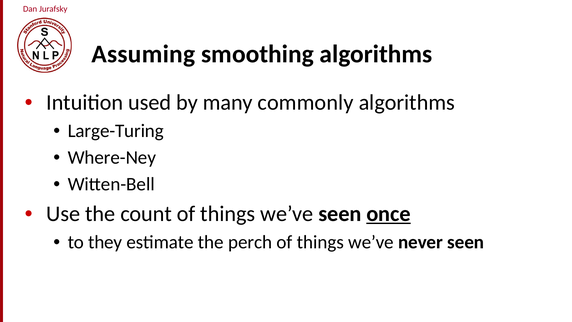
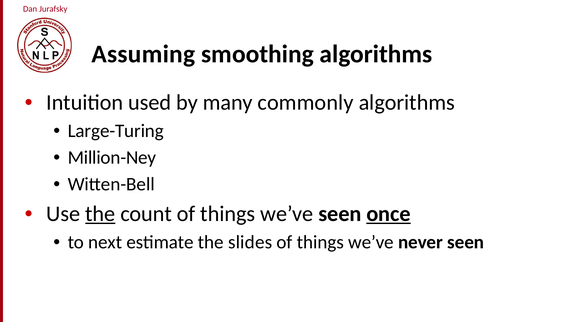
Where-Ney: Where-Ney -> Million-Ney (112, 157)
the underline: none -> present (100, 214)
they: they -> next (105, 242)
perch: perch -> slides (250, 242)
